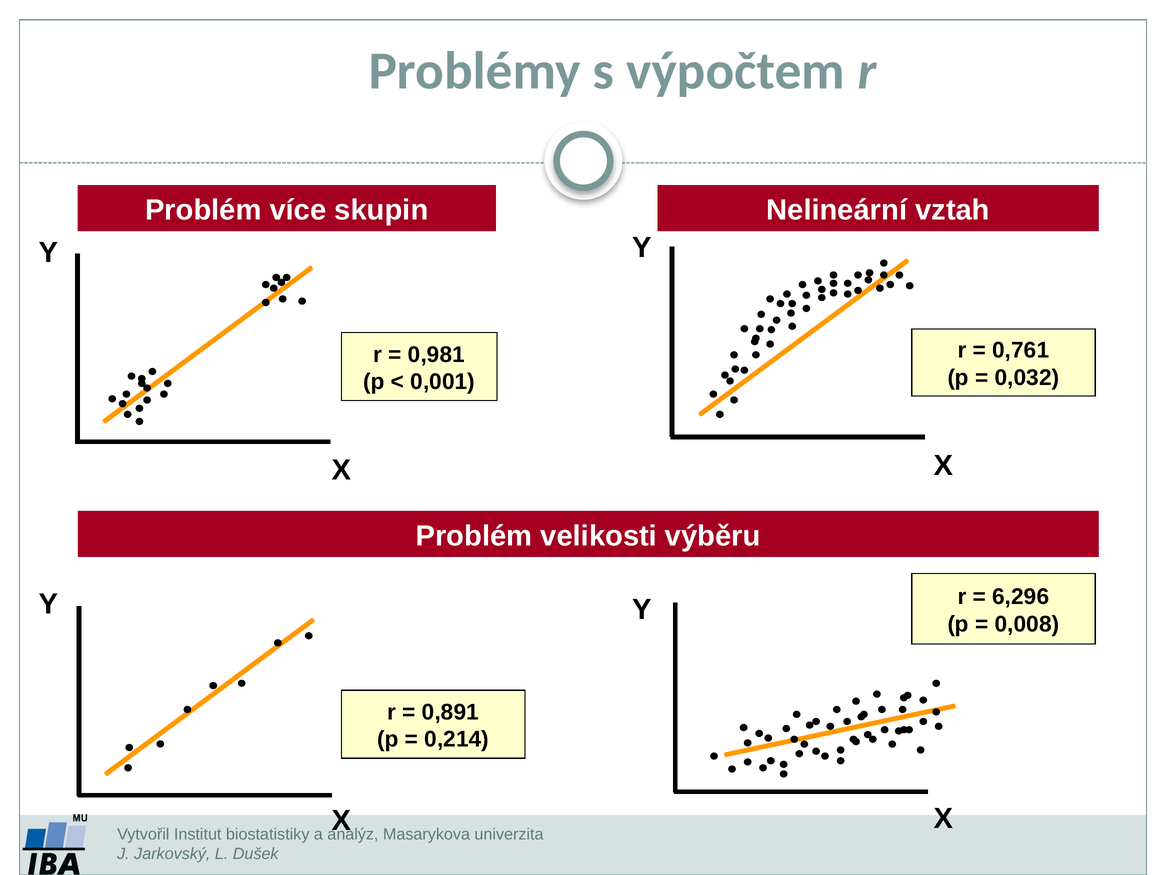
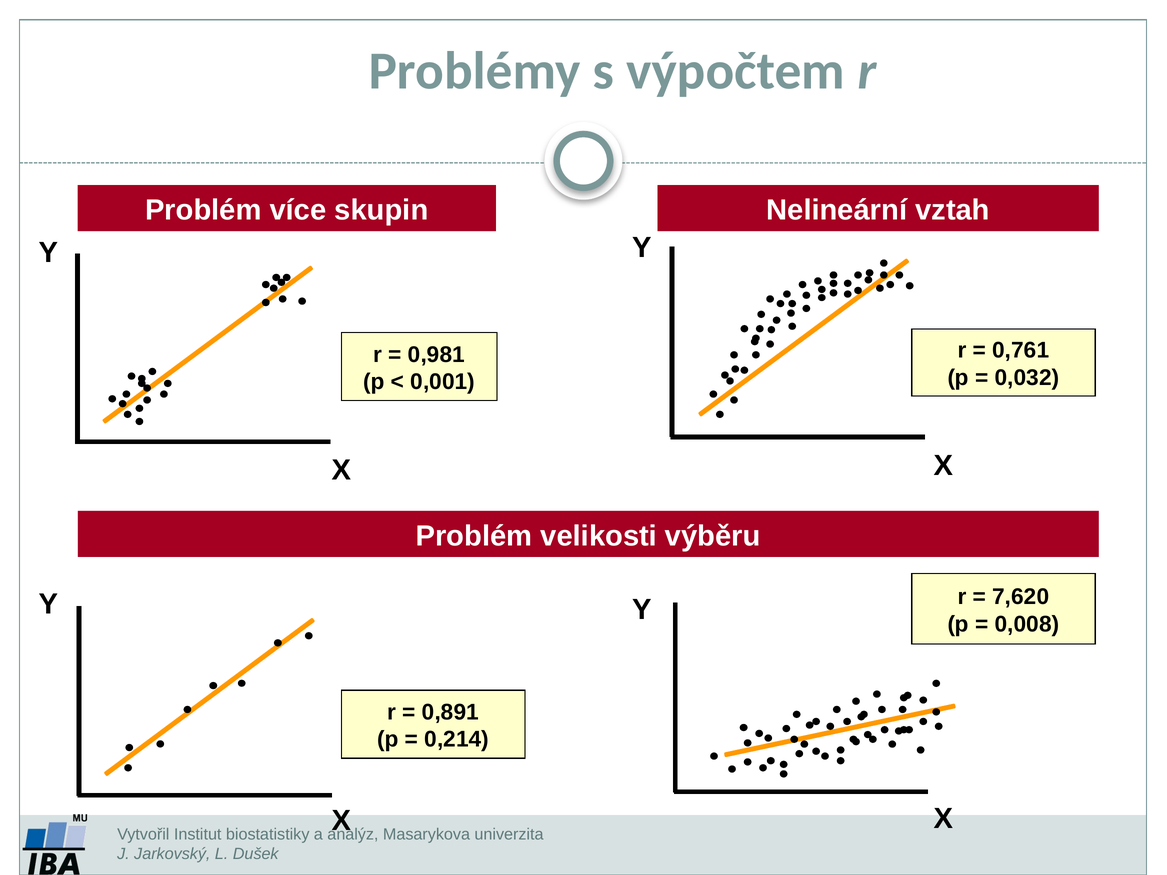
6,296: 6,296 -> 7,620 (1021, 597)
